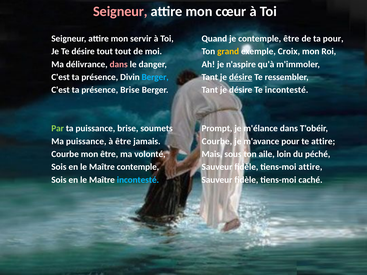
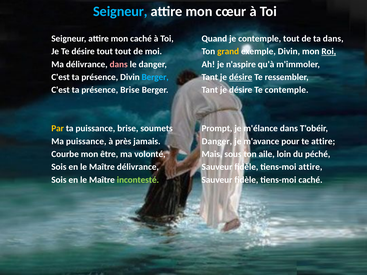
Seigneur colour: pink -> light blue (120, 11)
mon servir: servir -> caché (141, 39)
contemple être: être -> tout (291, 39)
ta pour: pour -> dans (333, 39)
exemple Croix: Croix -> Divin (289, 52)
Roi underline: none -> present (329, 52)
Te incontesté: incontesté -> contemple (287, 90)
Par colour: light green -> yellow (58, 129)
à être: être -> près (123, 141)
Courbe: Courbe -> Danger (217, 141)
Maître contemple: contemple -> délivrance (138, 167)
incontesté colour: light blue -> light green (138, 180)
